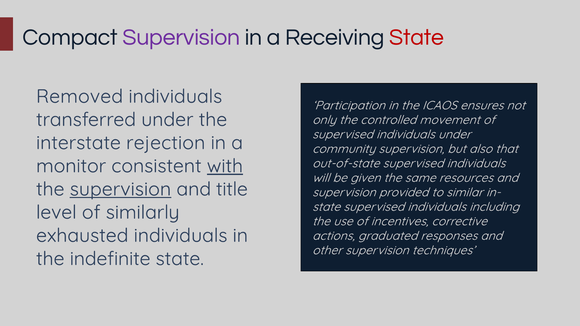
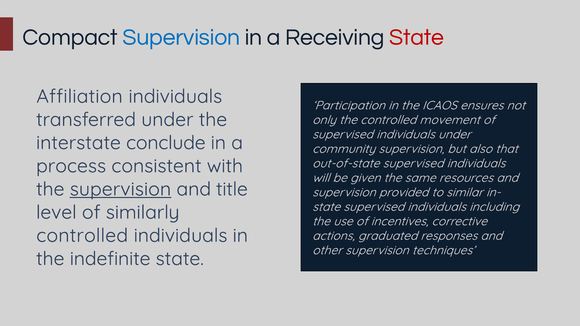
Supervision colour: purple -> blue (181, 37)
Removed: Removed -> Affiliation (80, 96)
rejection: rejection -> conclude (166, 143)
monitor: monitor -> process (71, 166)
with underline: present -> none (225, 166)
exhausted: exhausted -> controlled (82, 236)
